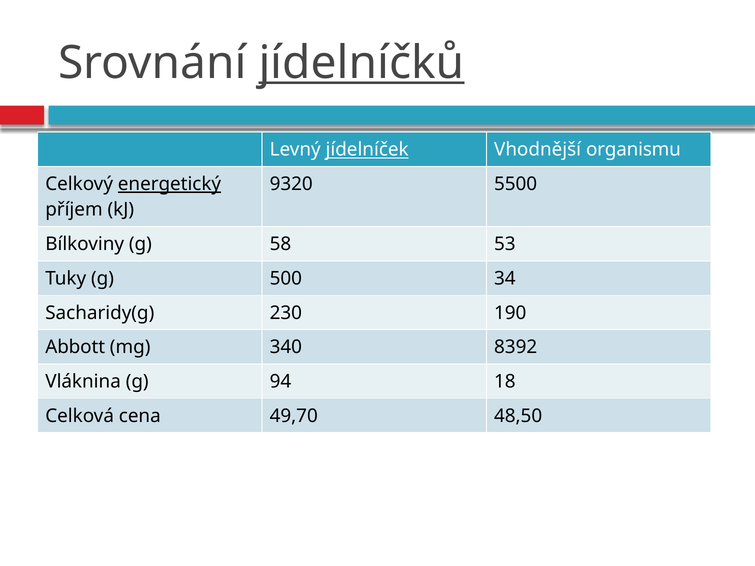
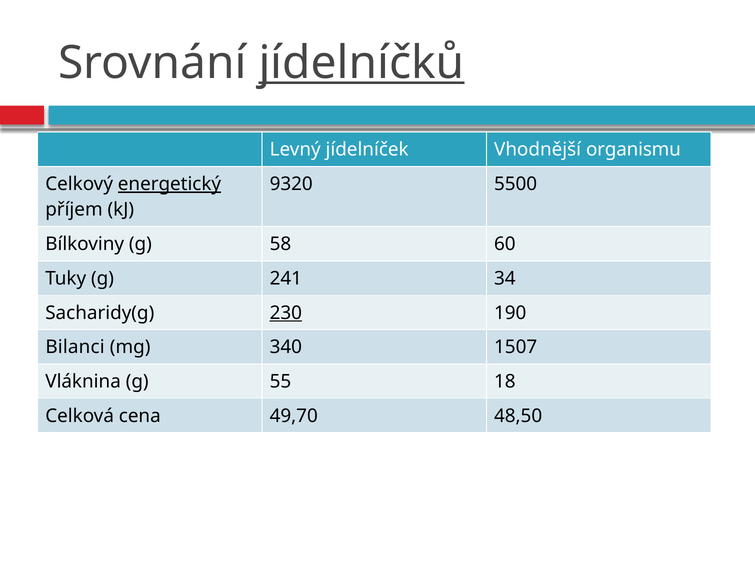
jídelníček underline: present -> none (367, 150)
53: 53 -> 60 (505, 244)
500: 500 -> 241 (286, 279)
230 underline: none -> present (286, 313)
Abbott: Abbott -> Bilanci (75, 347)
8392: 8392 -> 1507 (516, 347)
94: 94 -> 55 (280, 382)
